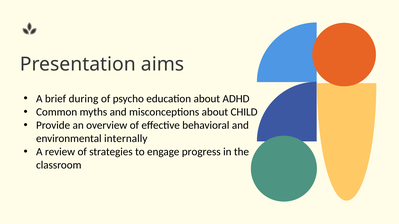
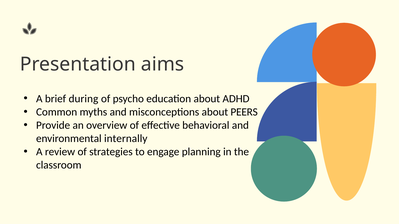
CHILD: CHILD -> PEERS (244, 112)
progress: progress -> planning (201, 152)
